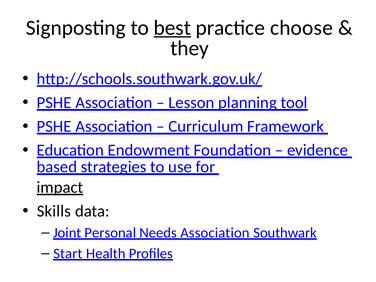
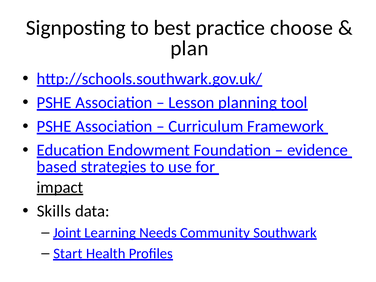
best underline: present -> none (172, 28)
they: they -> plan (189, 48)
Personal: Personal -> Learning (110, 233)
Needs Association: Association -> Community (215, 233)
